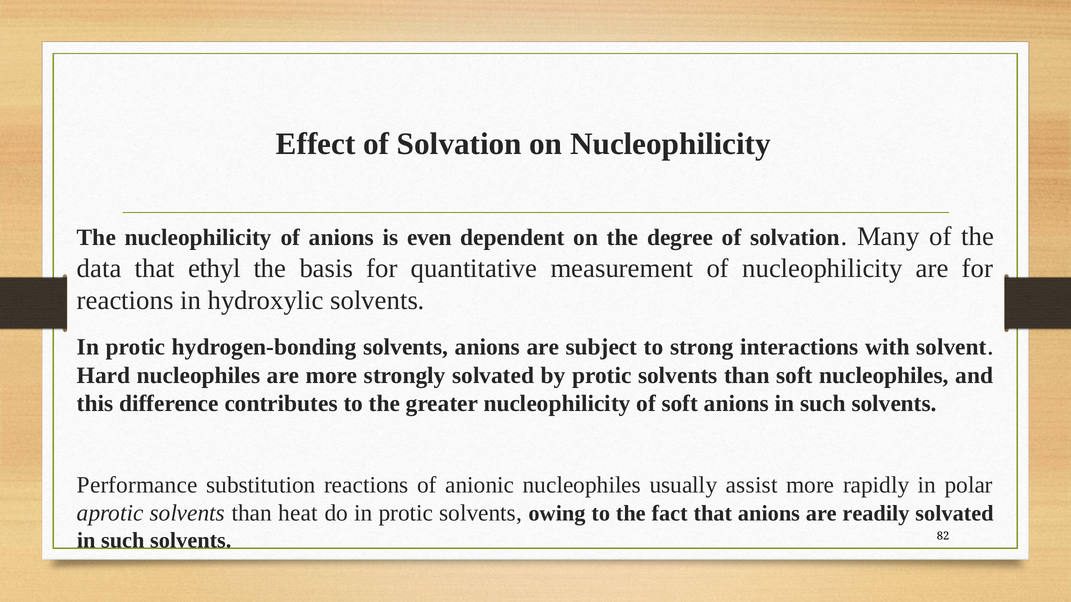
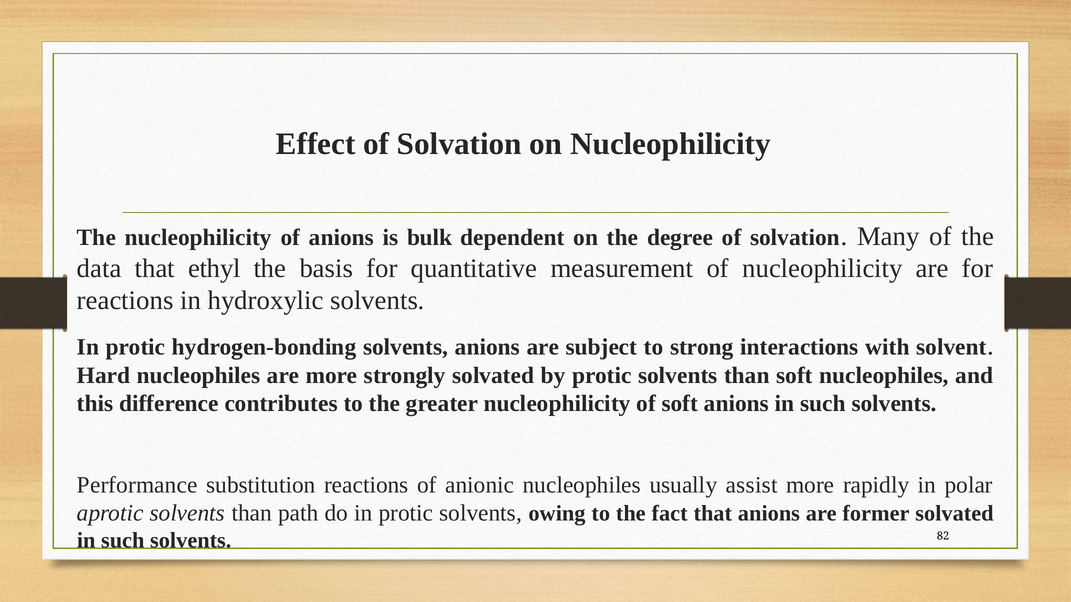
even: even -> bulk (430, 237)
heat: heat -> path (298, 513)
readily: readily -> former (876, 514)
